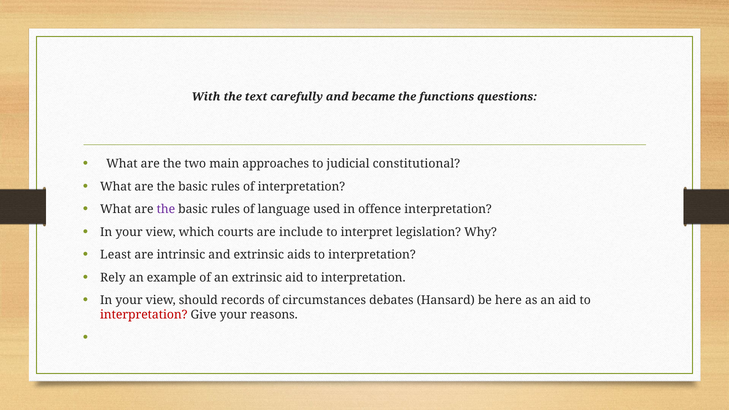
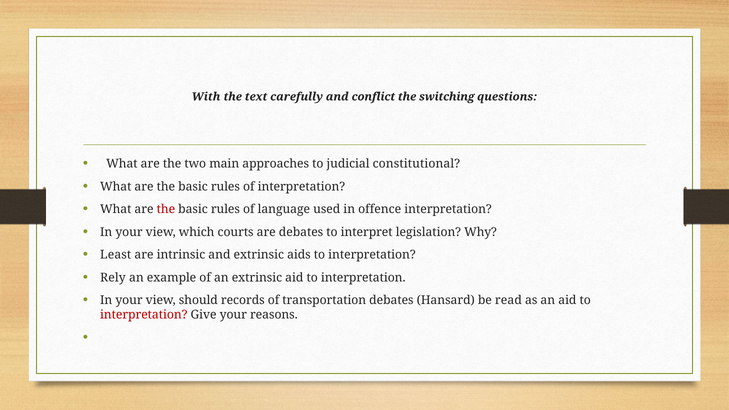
became: became -> conflict (373, 97)
functions: functions -> switching (447, 97)
the colour: purple -> red (166, 209)
are include: include -> debates (301, 232)
circumstances: circumstances -> transportation (324, 300)
here: here -> read (508, 300)
